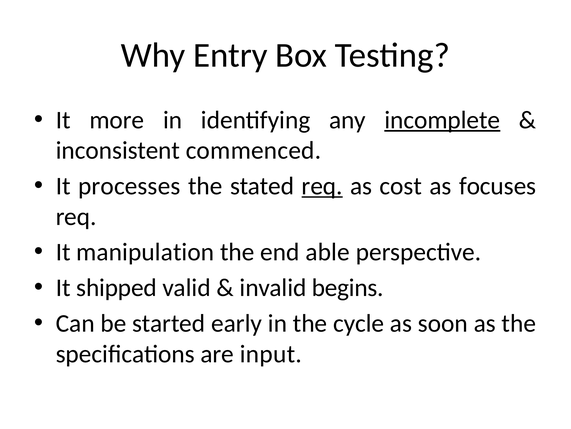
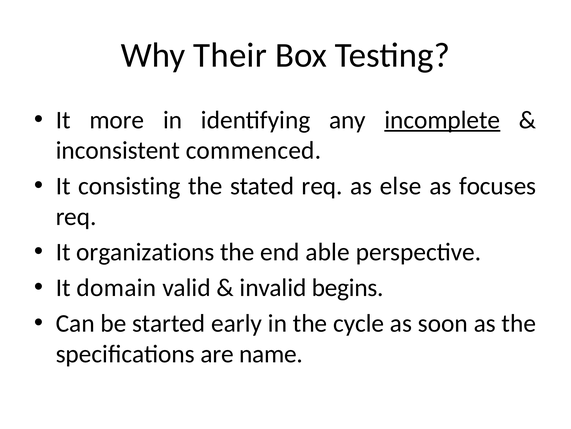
Entry: Entry -> Their (230, 55)
processes: processes -> consisting (129, 186)
req underline: present -> none (322, 186)
cost: cost -> else (401, 186)
manipulation: manipulation -> organizations (145, 252)
shipped: shipped -> domain (116, 287)
input: input -> name (271, 353)
